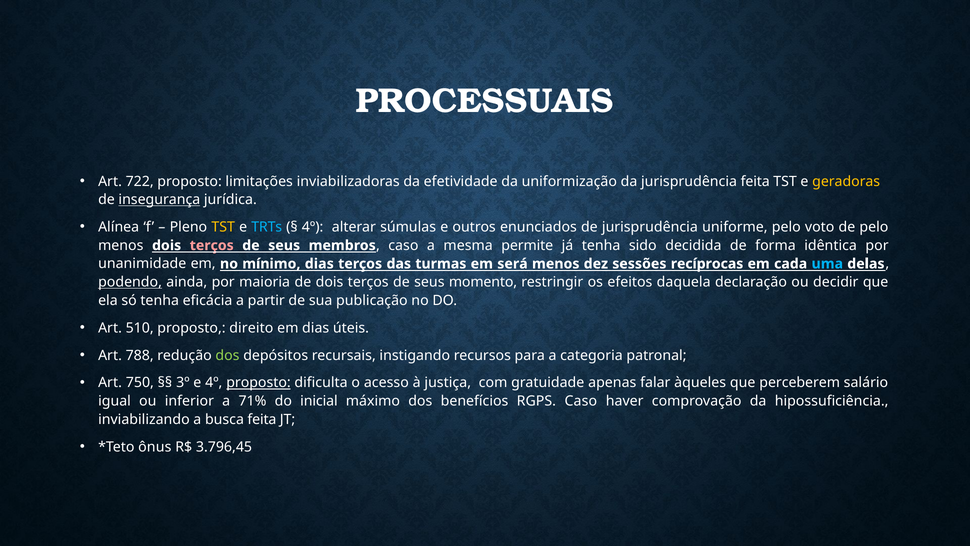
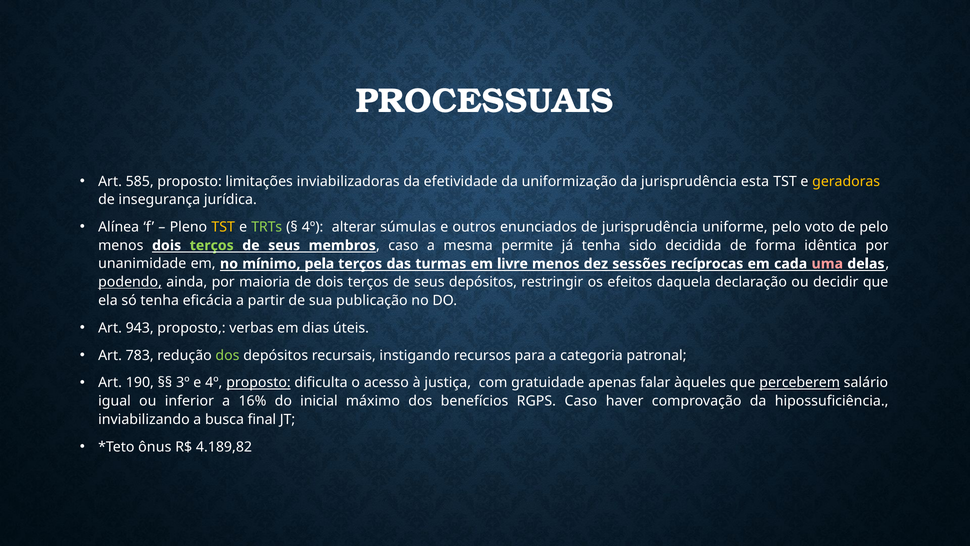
722: 722 -> 585 (140, 181)
jurisprudência feita: feita -> esta (755, 181)
insegurança underline: present -> none (159, 200)
TRTs colour: light blue -> light green (267, 227)
terços colour: pink -> light green (212, 245)
mínimo dias: dias -> pela (319, 264)
será: será -> livre (513, 264)
uma colour: light blue -> pink (827, 264)
seus momento: momento -> depósitos (483, 282)
510: 510 -> 943 (140, 328)
direito: direito -> verbas (251, 328)
788: 788 -> 783 (140, 355)
750: 750 -> 190 (140, 383)
perceberem underline: none -> present (800, 383)
71%: 71% -> 16% (252, 401)
busca feita: feita -> final (262, 419)
3.796,45: 3.796,45 -> 4.189,82 (224, 447)
